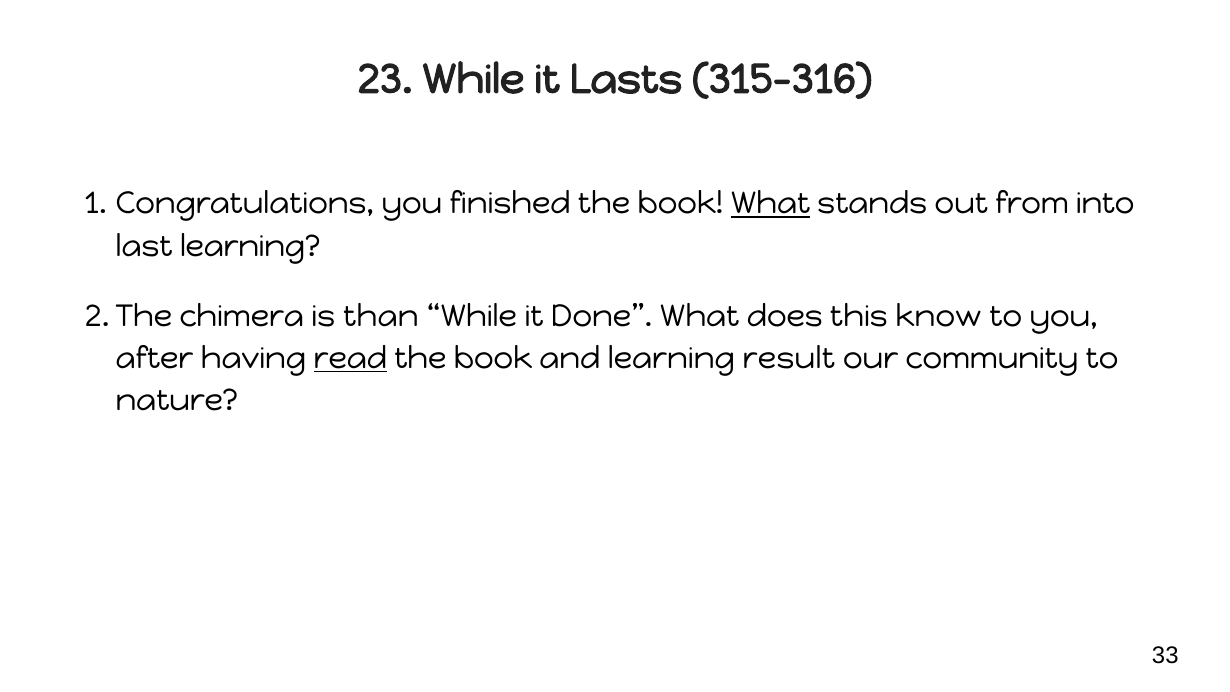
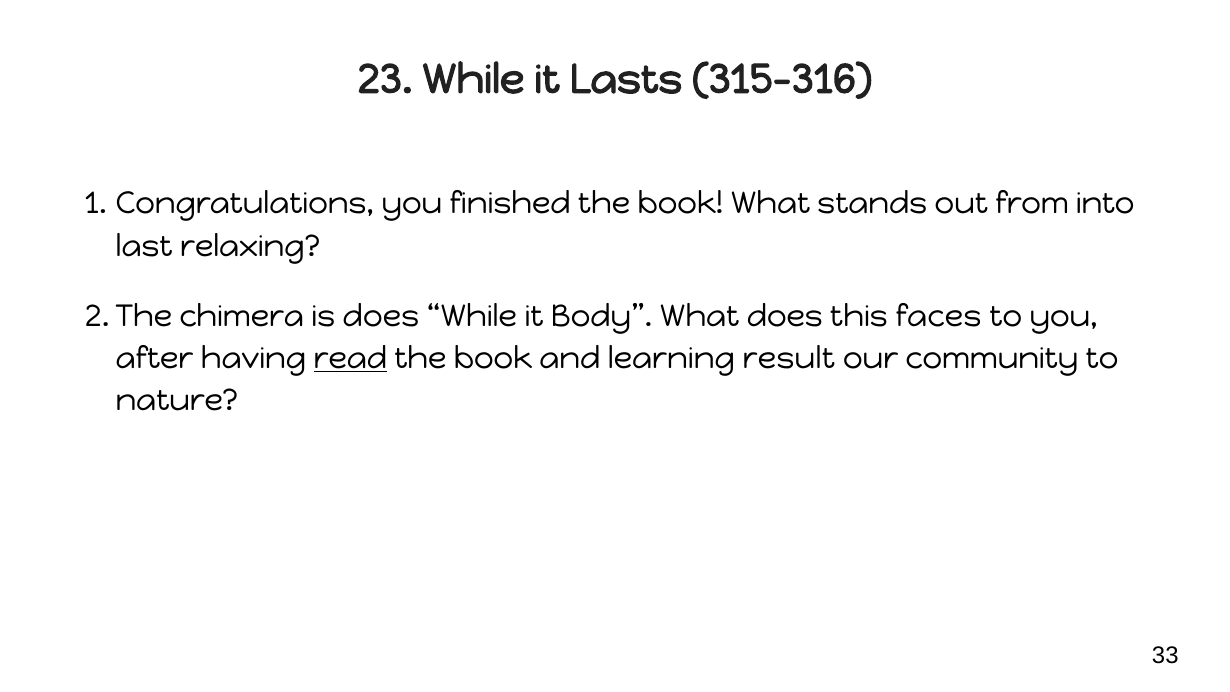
What underline: present -> none (770, 204)
last learning: learning -> relaxing (250, 246)
is than: than -> does (381, 316)
Done: Done -> Body (602, 316)
know: know -> faces (938, 316)
